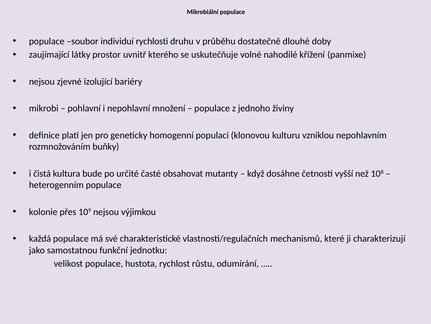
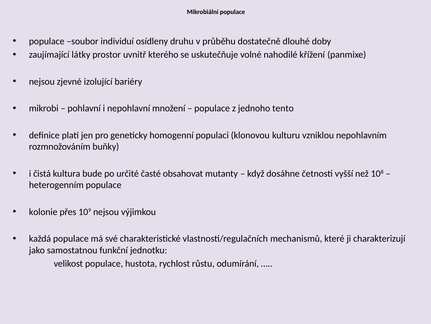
rychlosti: rychlosti -> osídleny (152, 41)
živiny: živiny -> tento (283, 108)
